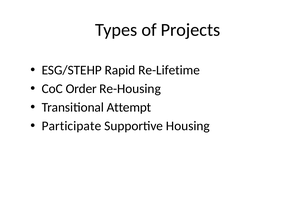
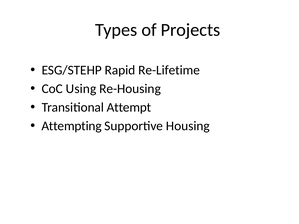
Order: Order -> Using (81, 89)
Participate: Participate -> Attempting (72, 126)
